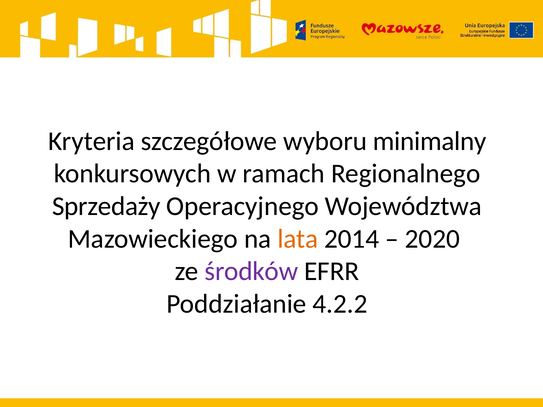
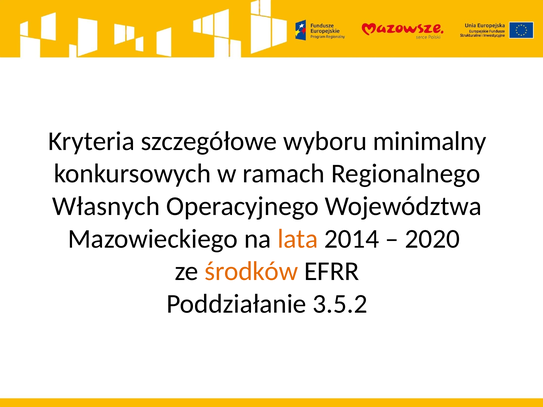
Sprzedaży: Sprzedaży -> Własnych (106, 206)
środków colour: purple -> orange (251, 271)
4.2.2: 4.2.2 -> 3.5.2 (340, 304)
